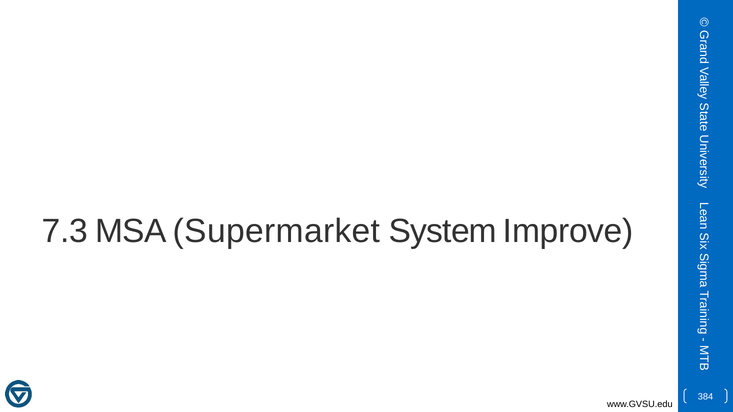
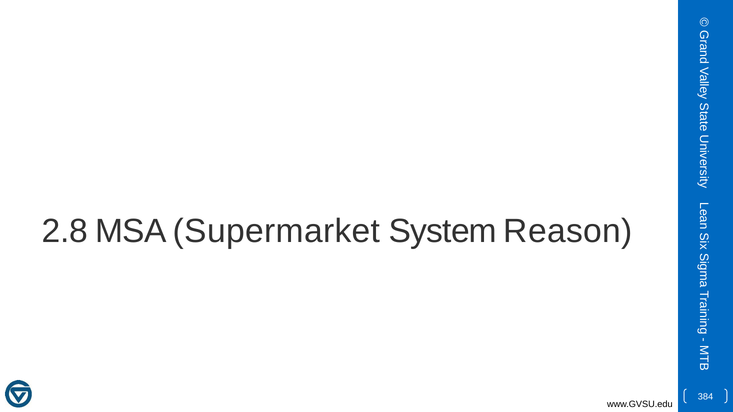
7.3: 7.3 -> 2.8 (65, 232)
Improve: Improve -> Reason (568, 232)
